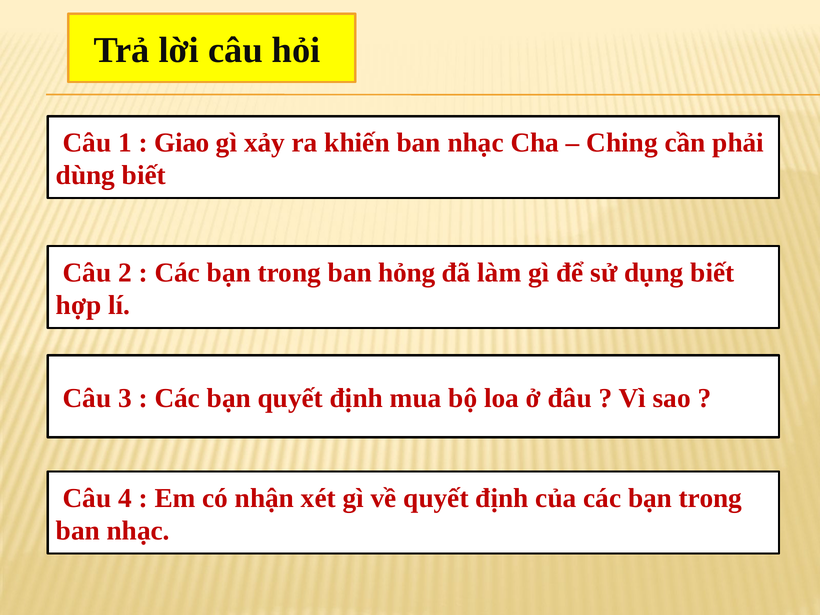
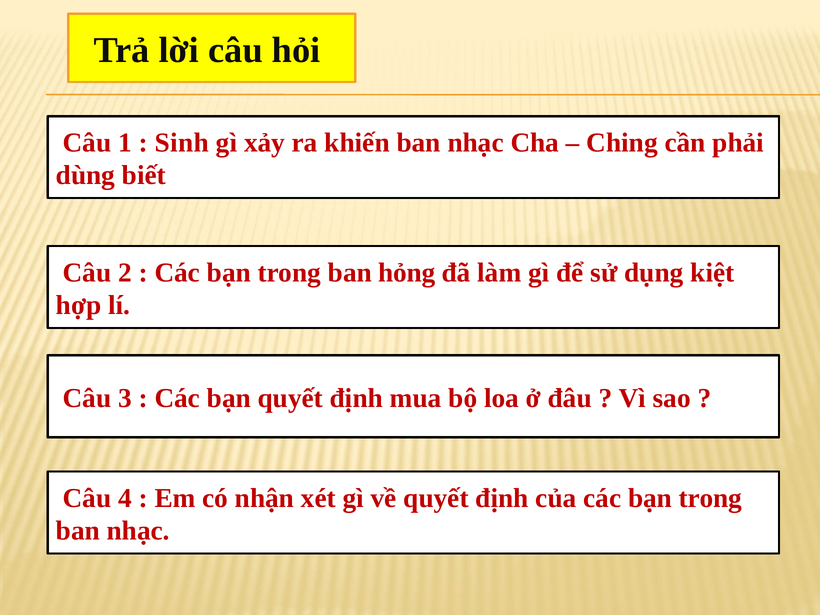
Giao: Giao -> Sinh (182, 143)
dụng biết: biết -> kiệt (712, 272)
